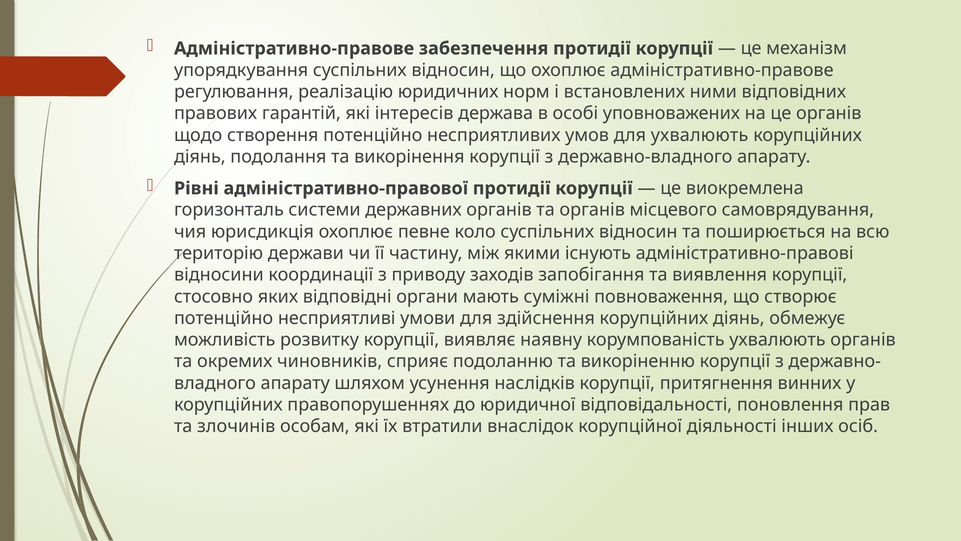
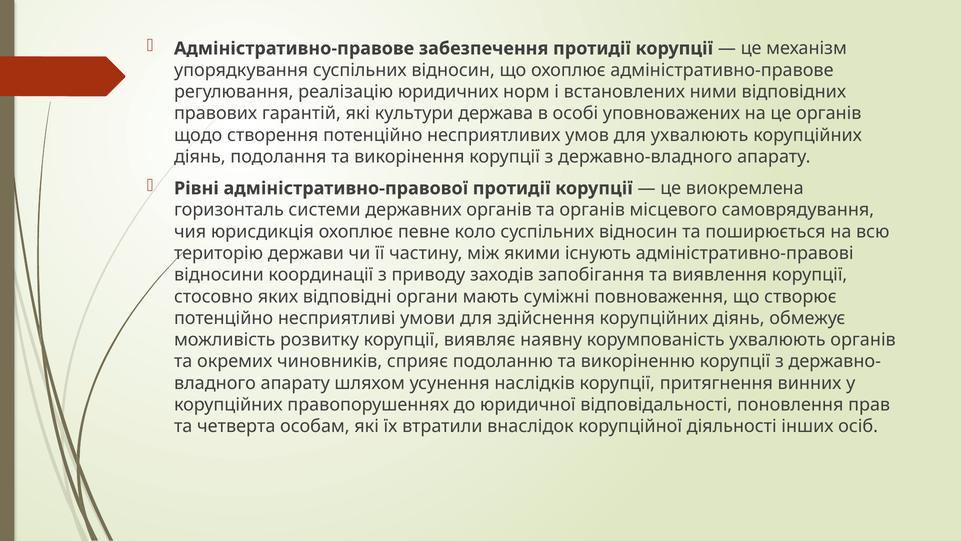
інтересів: інтересів -> культури (414, 113)
злочинів: злочинів -> четверта (236, 426)
